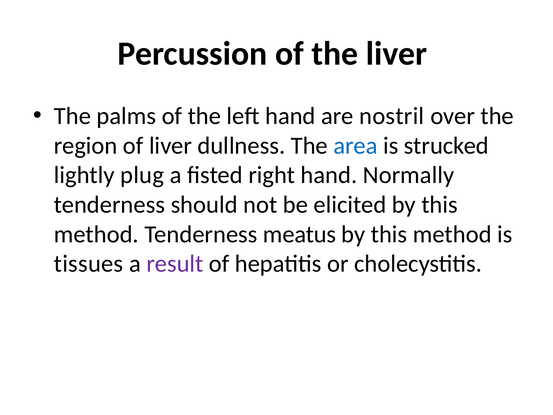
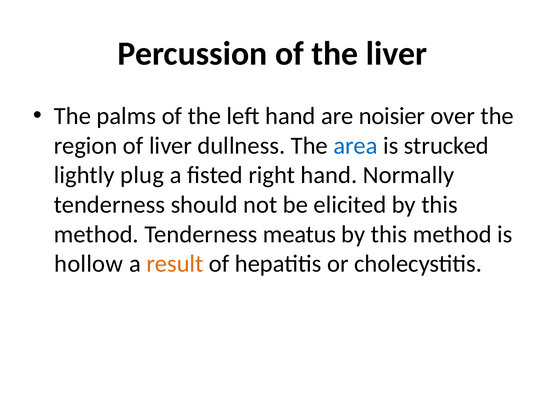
nostril: nostril -> noisier (392, 116)
tissues: tissues -> hollow (89, 264)
result colour: purple -> orange (175, 264)
